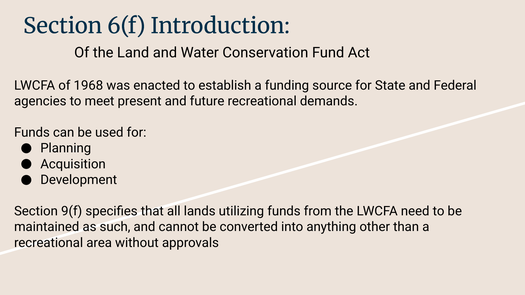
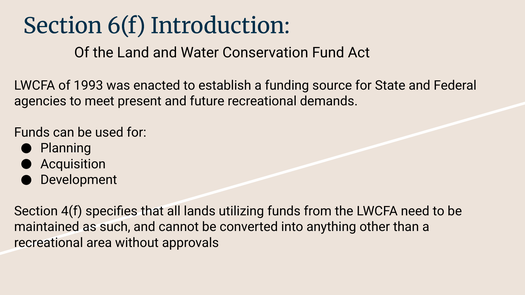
1968: 1968 -> 1993 (88, 85)
9(f: 9(f -> 4(f (72, 211)
